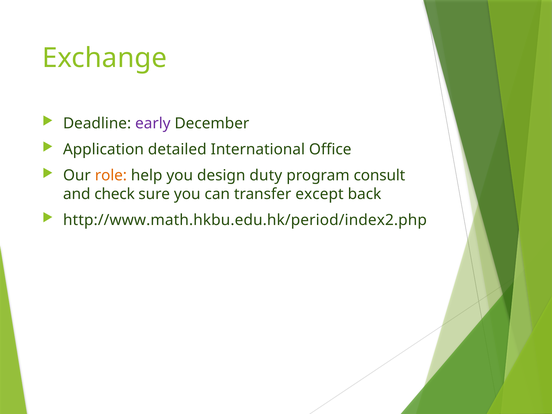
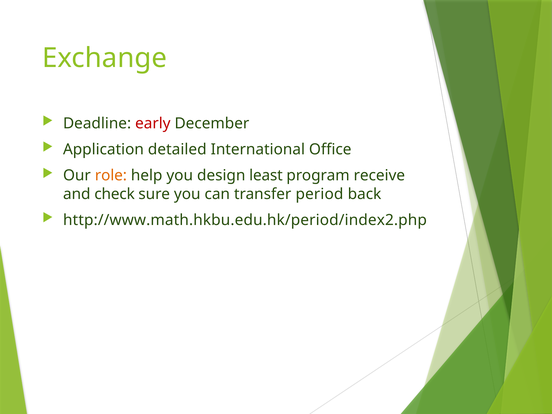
early colour: purple -> red (153, 123)
duty: duty -> least (266, 176)
consult: consult -> receive (379, 176)
except: except -> period (319, 194)
